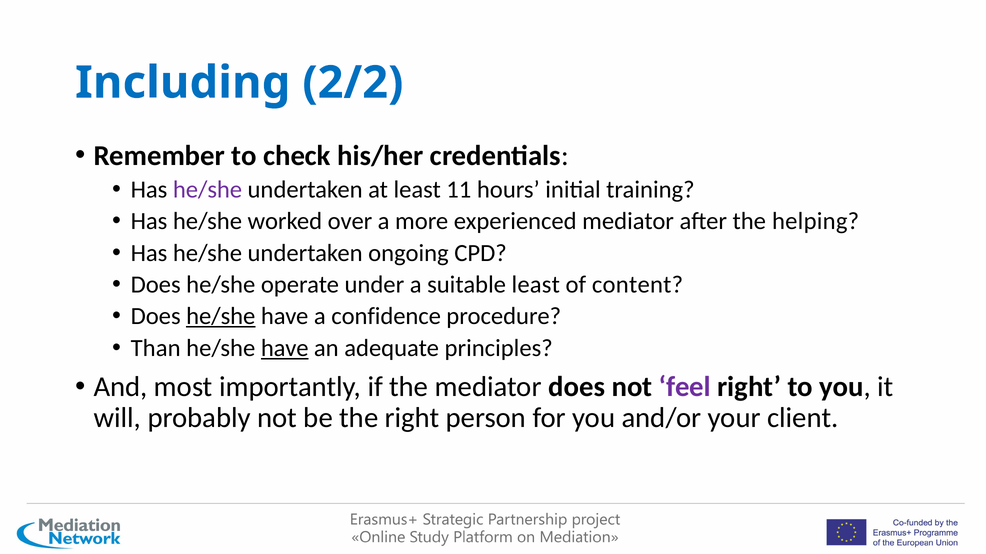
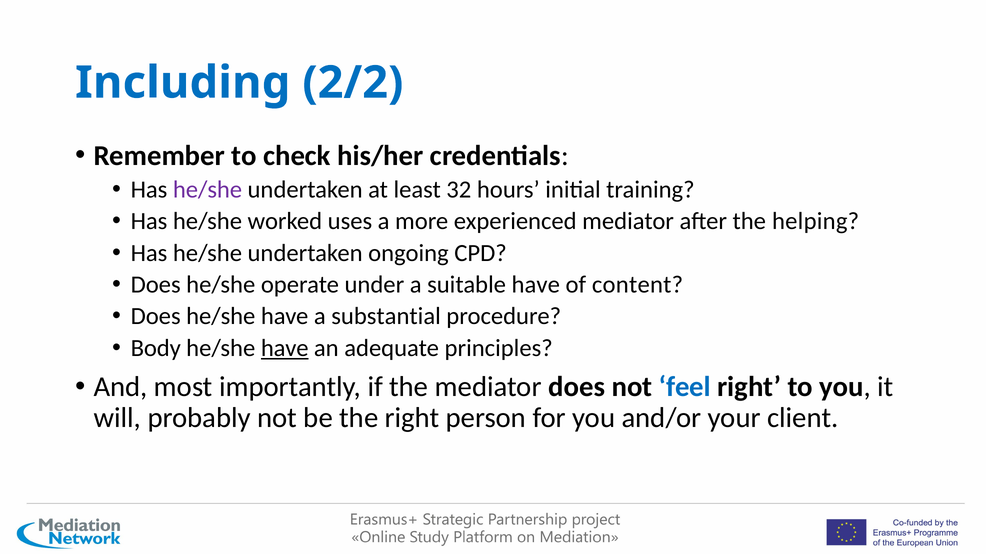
11: 11 -> 32 (459, 190)
over: over -> uses (350, 221)
suitable least: least -> have (536, 285)
he/she underline: present -> none (221, 317)
confidence: confidence -> substantial (386, 317)
Than: Than -> Body (156, 348)
feel colour: purple -> blue (685, 387)
